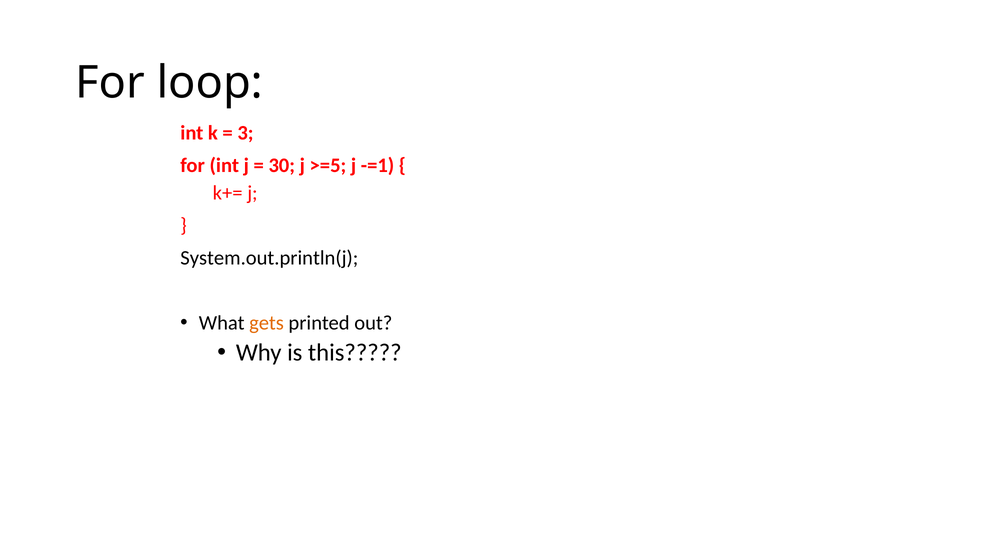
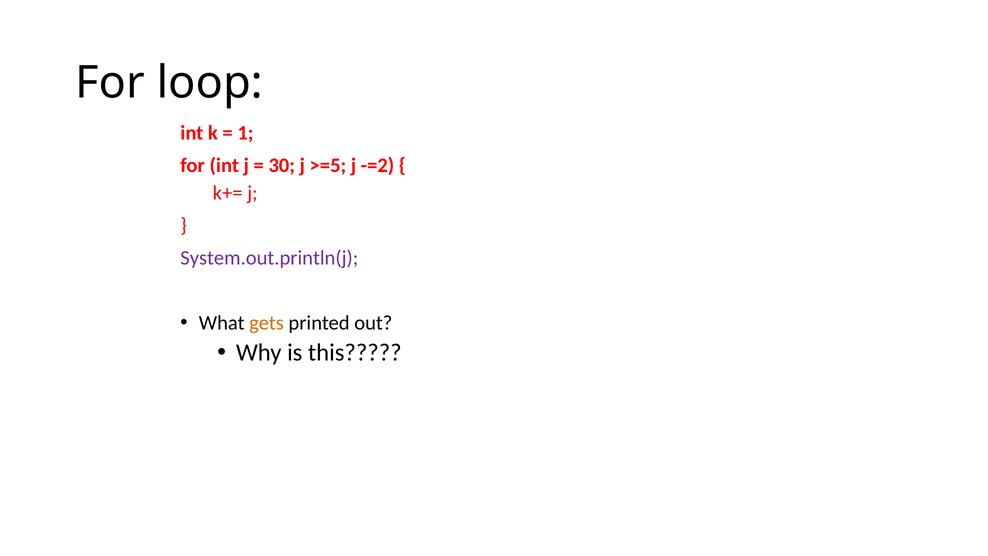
3: 3 -> 1 (245, 133)
-=1: -=1 -> -=2 (378, 165)
System.out.println(j colour: black -> purple (269, 258)
